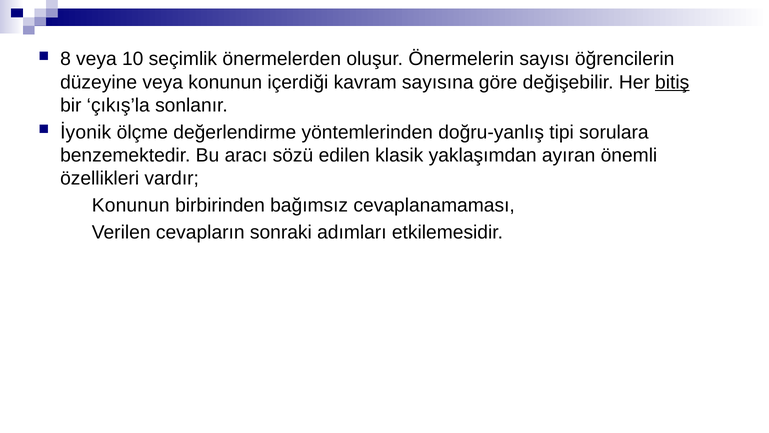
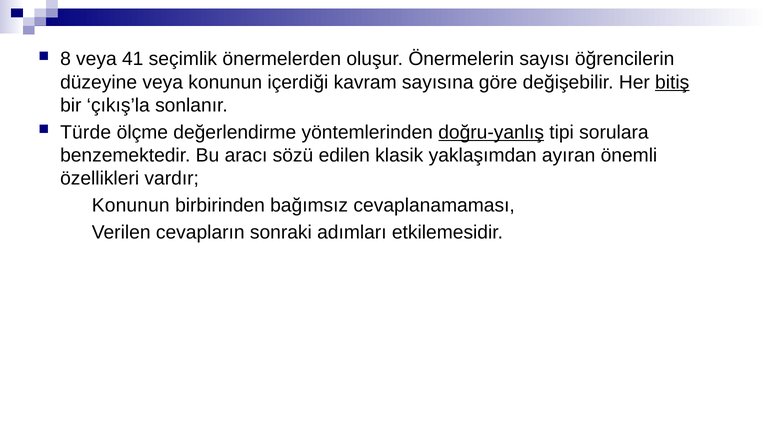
10: 10 -> 41 (133, 59)
İyonik: İyonik -> Türde (86, 132)
doğru-yanlış underline: none -> present (491, 132)
